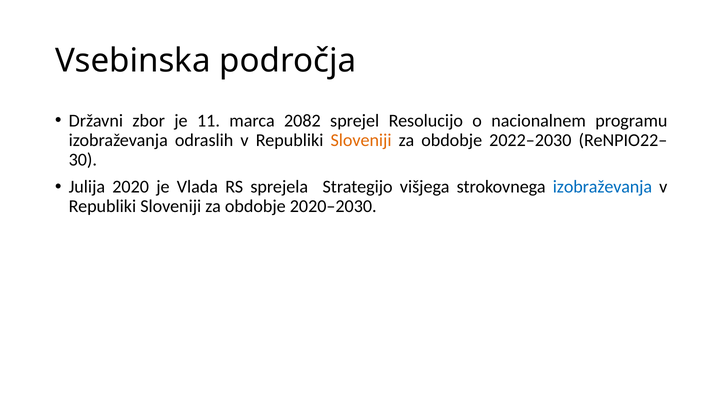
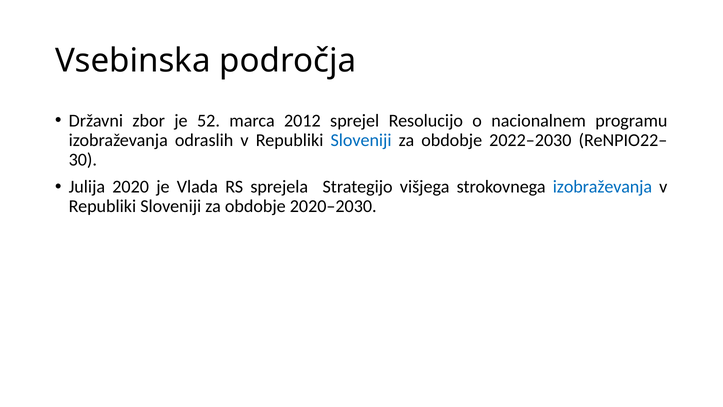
11: 11 -> 52 (209, 121)
2082: 2082 -> 2012 (302, 121)
Sloveniji colour: orange -> blue (361, 140)
